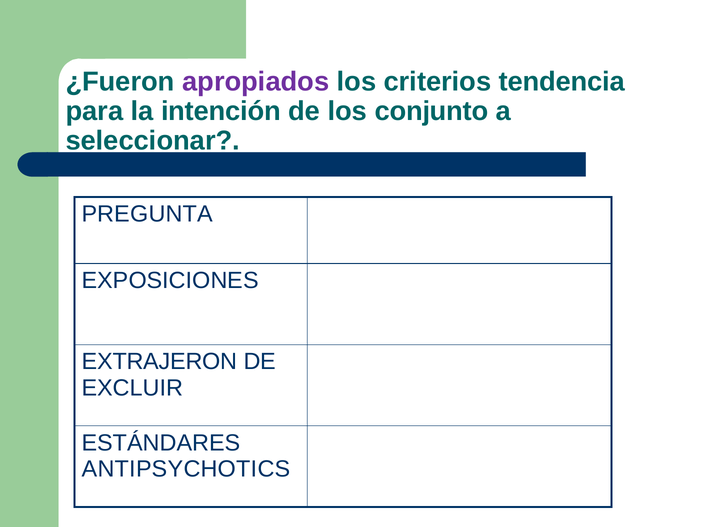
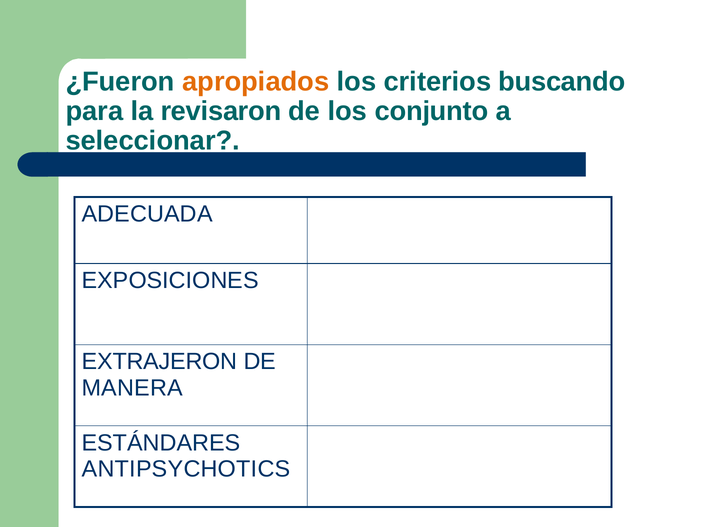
apropiados colour: purple -> orange (256, 82)
tendencia: tendencia -> buscando (562, 82)
intención: intención -> revisaron (221, 111)
PREGUNTA: PREGUNTA -> ADECUADA (147, 214)
EXCLUIR: EXCLUIR -> MANERA (132, 388)
